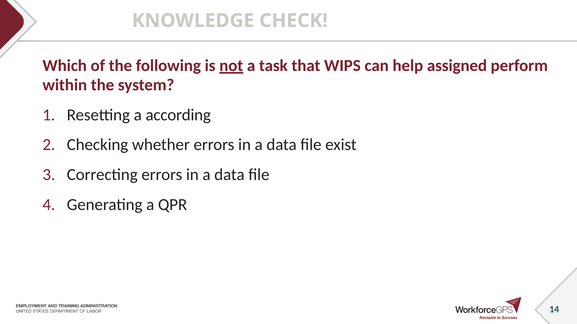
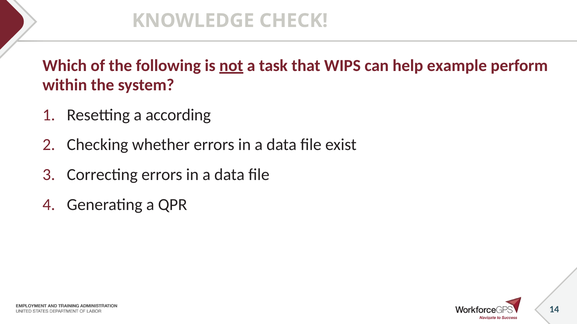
assigned: assigned -> example (457, 66)
